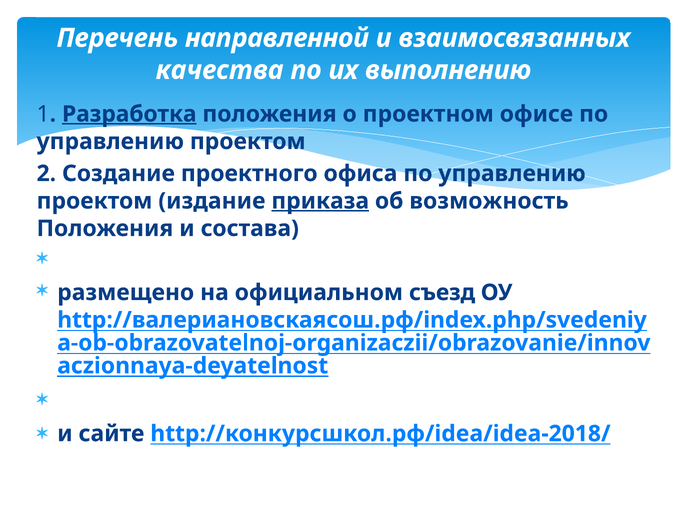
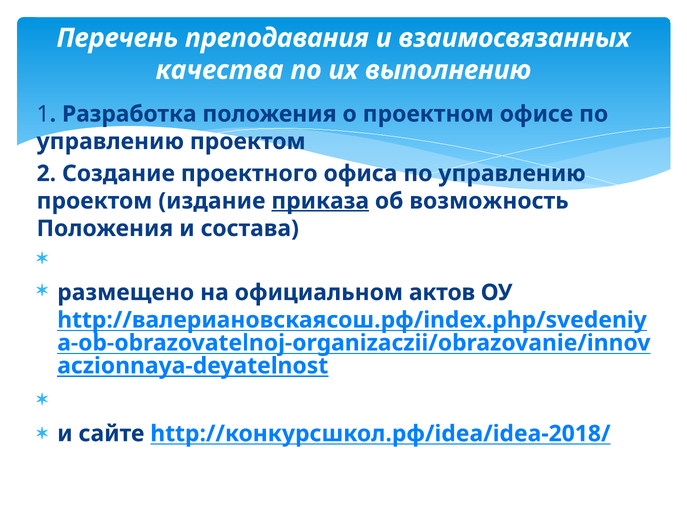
направленной: направленной -> преподавания (277, 38)
Разработка underline: present -> none (129, 114)
съезд: съезд -> актов (442, 293)
